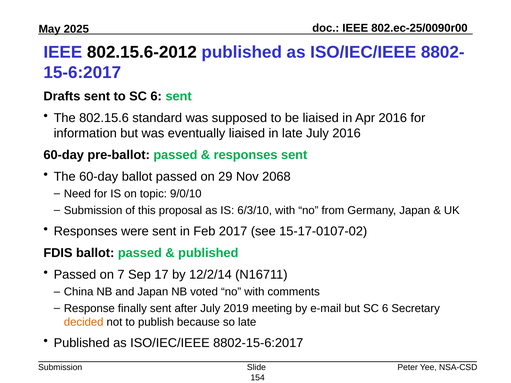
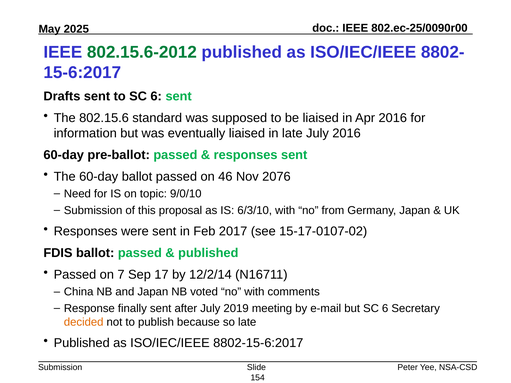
802.15.6-2012 colour: black -> green (142, 52)
29: 29 -> 46 (225, 177)
2068: 2068 -> 2076 (276, 177)
